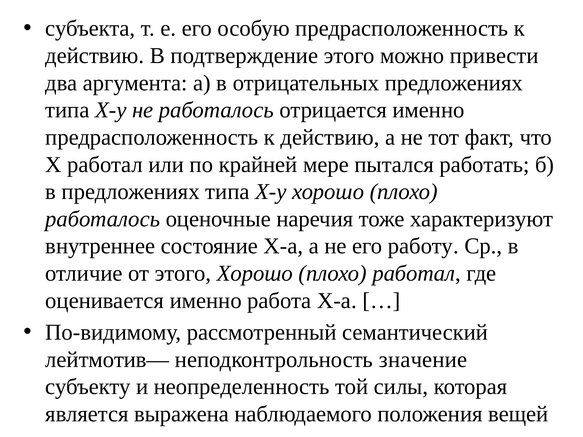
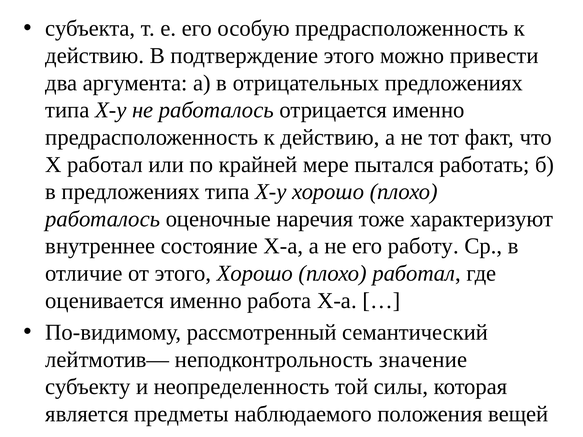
выражена: выражена -> предметы (181, 414)
